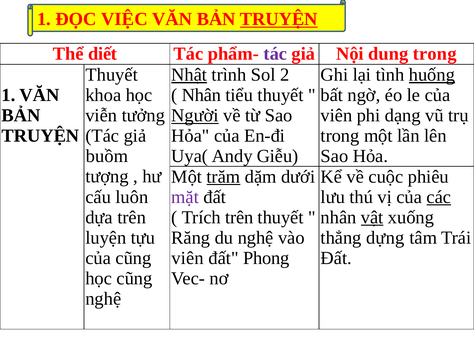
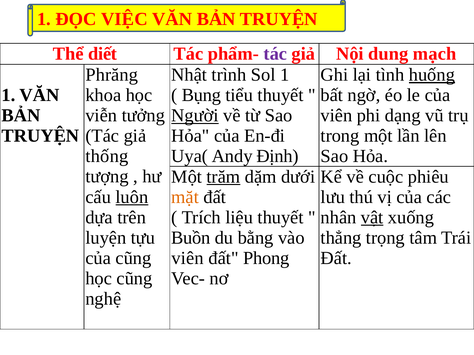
TRUYỆN underline: present -> none (279, 19)
dung trong: trong -> mạch (435, 54)
Thuyết: Thuyết -> Phrăng (112, 75)
Nhật underline: present -> none (189, 75)
Sol 2: 2 -> 1 (285, 75)
Nhân: Nhân -> Bụng (201, 95)
buồm: buồm -> thống (107, 156)
Giễu: Giễu -> Định (278, 156)
luôn underline: none -> present (132, 197)
mặt colour: purple -> orange (185, 197)
các underline: present -> none (439, 197)
Trích trên: trên -> liệu (239, 218)
Răng: Răng -> Buồn (191, 238)
du nghệ: nghệ -> bằng (256, 238)
dựng: dựng -> trọng (385, 238)
